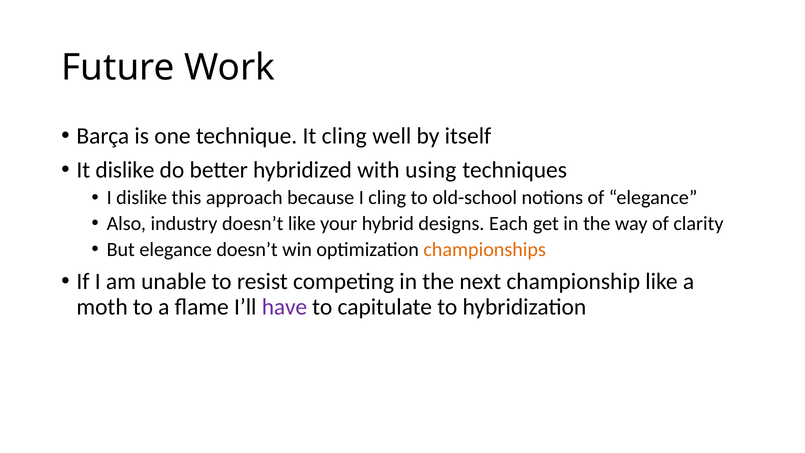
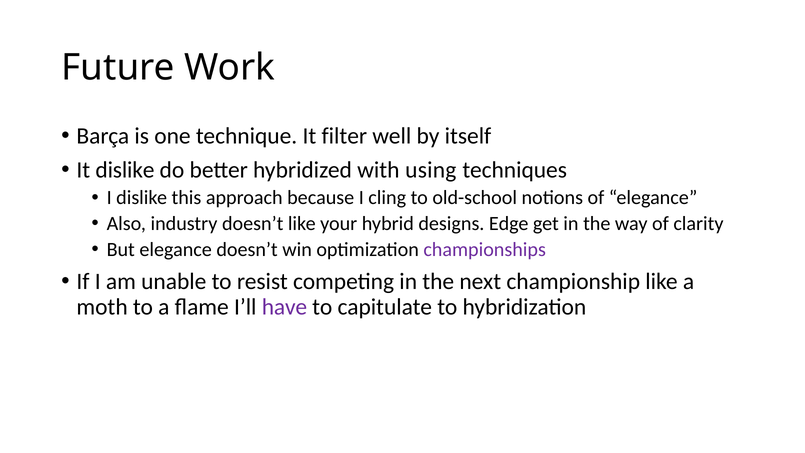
It cling: cling -> filter (344, 136)
Each: Each -> Edge (509, 224)
championships colour: orange -> purple (485, 249)
